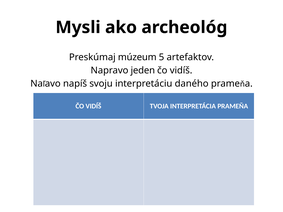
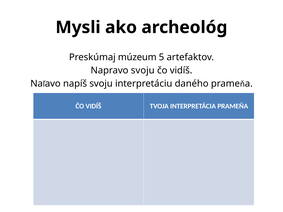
Napravo jeden: jeden -> svoju (143, 70)
